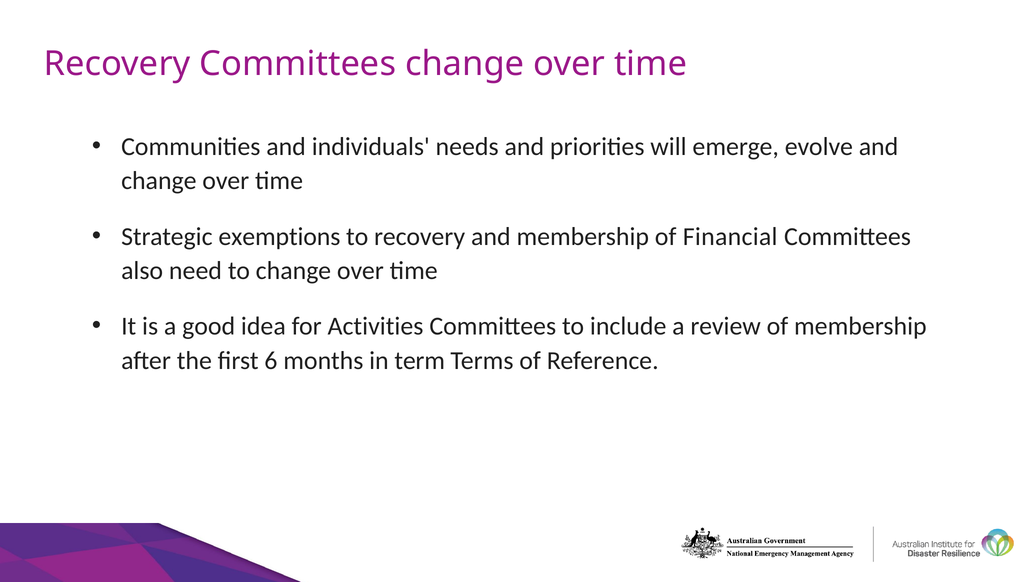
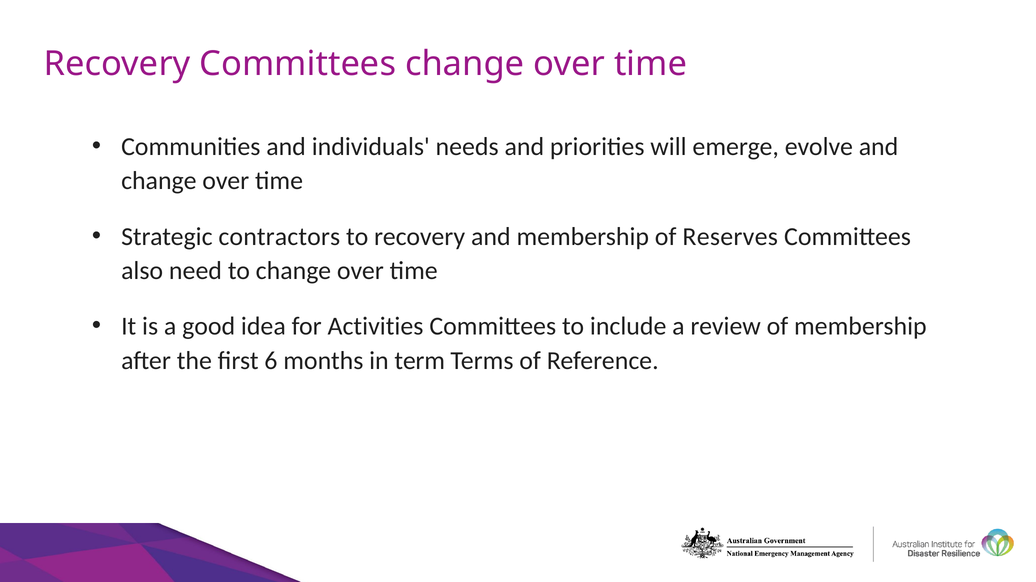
exemptions: exemptions -> contractors (279, 237)
Financial: Financial -> Reserves (730, 237)
